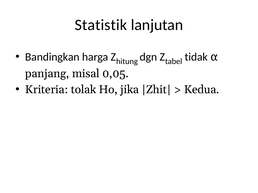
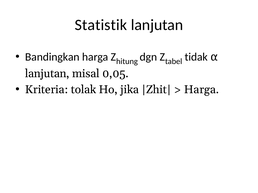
panjang: panjang -> lanjutan (47, 74)
Kedua: Kedua -> Harga (202, 90)
